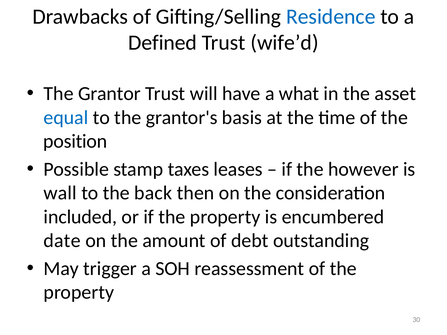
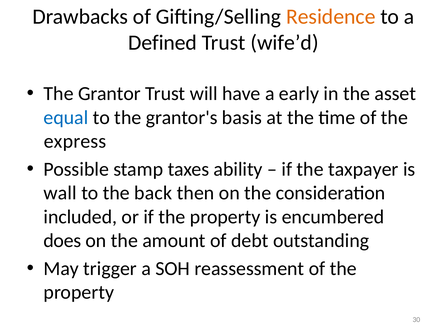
Residence colour: blue -> orange (331, 17)
what: what -> early (299, 94)
position: position -> express (75, 142)
leases: leases -> ability (238, 169)
however: however -> taxpayer (363, 169)
date: date -> does (62, 241)
